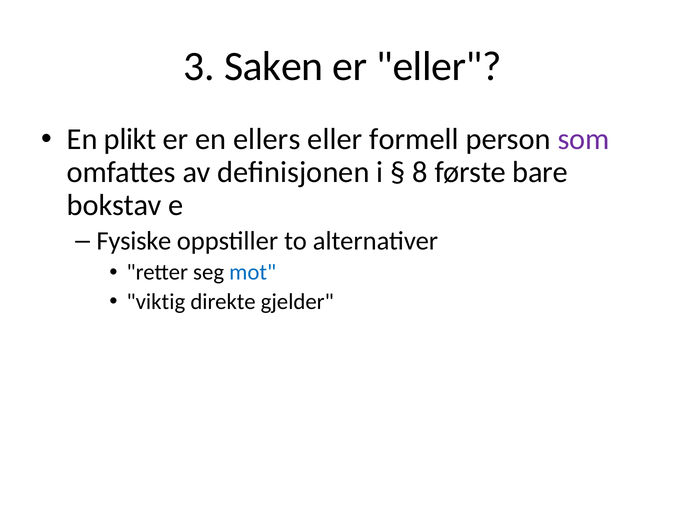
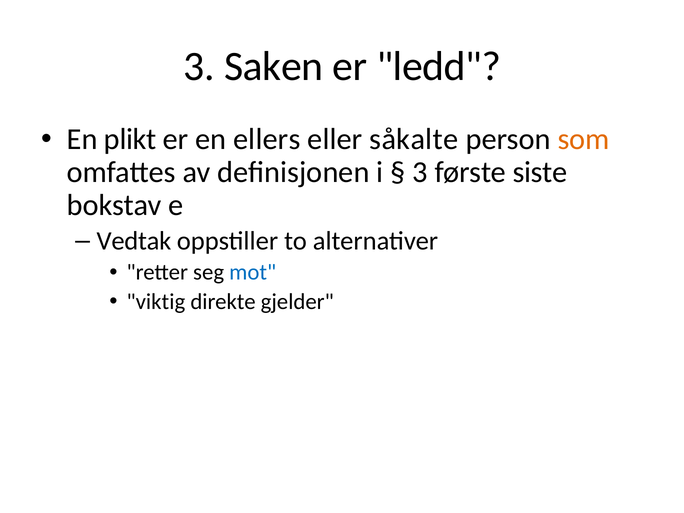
er eller: eller -> ledd (439, 66)
formell: formell -> såkalte (414, 139)
som colour: purple -> orange (584, 139)
8: 8 -> 3 (420, 172)
bare: bare -> siste (540, 172)
Fysiske: Fysiske -> Vedtak (134, 241)
